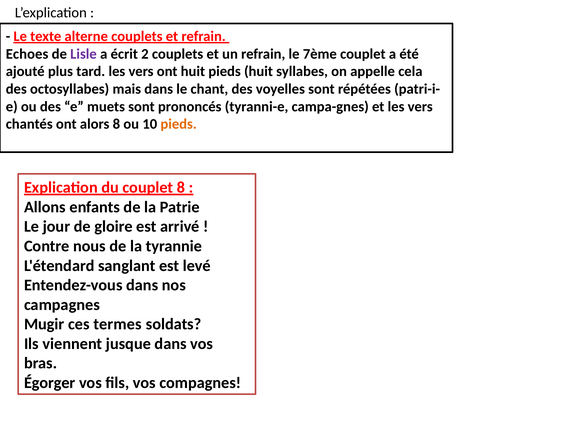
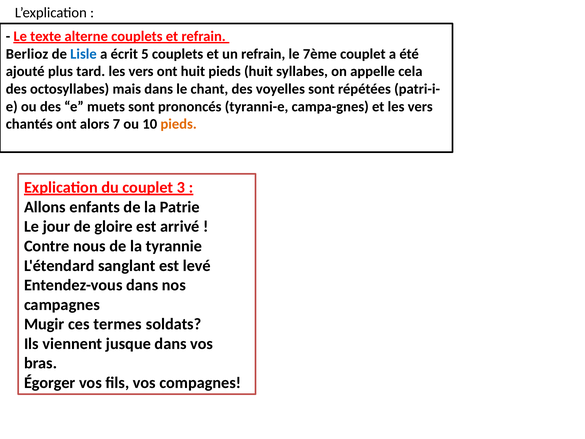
Echoes: Echoes -> Berlioz (27, 54)
Lisle colour: purple -> blue (84, 54)
2: 2 -> 5 (145, 54)
alors 8: 8 -> 7 (116, 124)
couplet 8: 8 -> 3 (181, 187)
